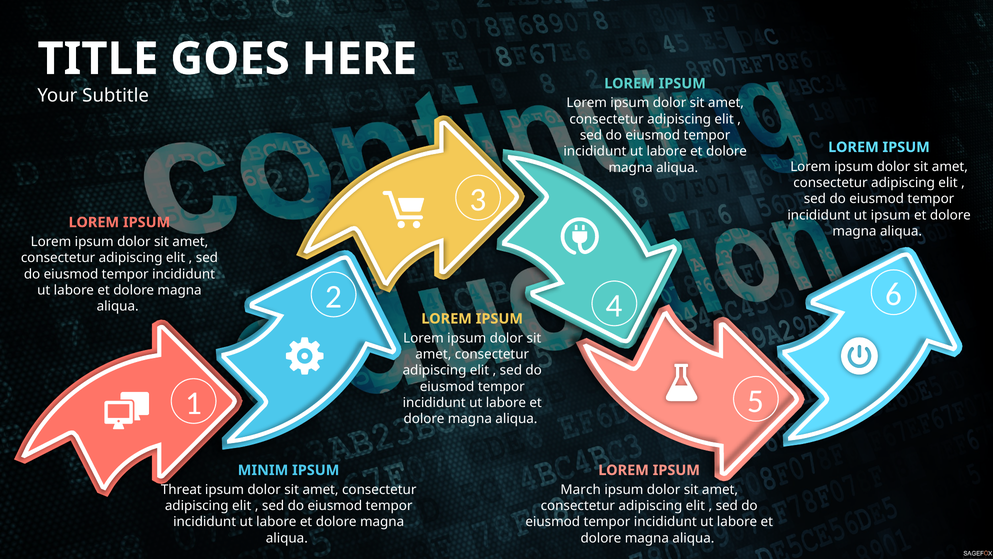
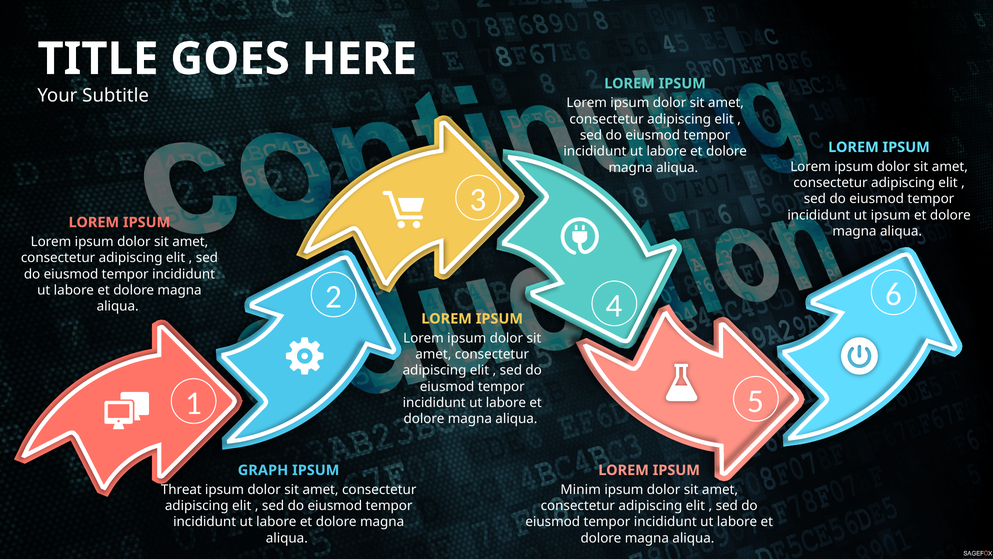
MINIM: MINIM -> GRAPH (263, 470)
March: March -> Minim (581, 489)
